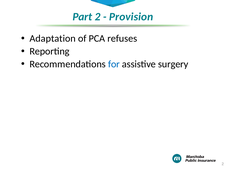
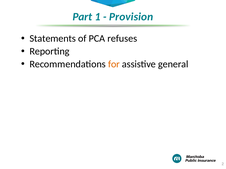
Part 2: 2 -> 1 (98, 17)
Adaptation: Adaptation -> Statements (53, 39)
for colour: blue -> orange (114, 64)
surgery: surgery -> general (173, 64)
